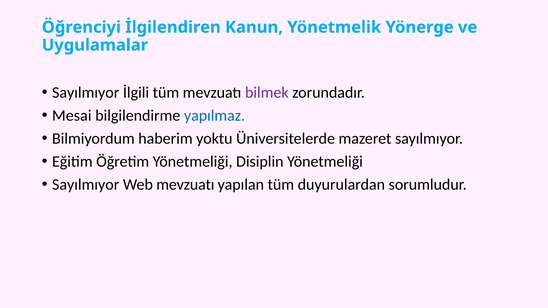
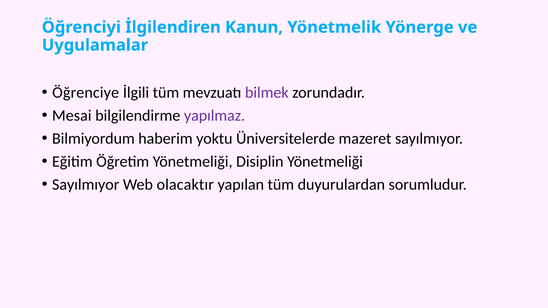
Sayılmıyor: Sayılmıyor -> Öğrenciye (86, 93)
yapılmaz colour: blue -> purple (215, 116)
Web mevzuatı: mevzuatı -> olacaktır (185, 185)
